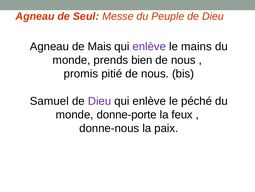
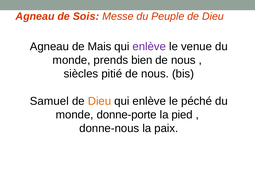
Seul: Seul -> Sois (86, 16)
mains: mains -> venue (197, 46)
promis: promis -> siècles (81, 74)
Dieu colour: purple -> orange (99, 101)
feux: feux -> pied (182, 114)
